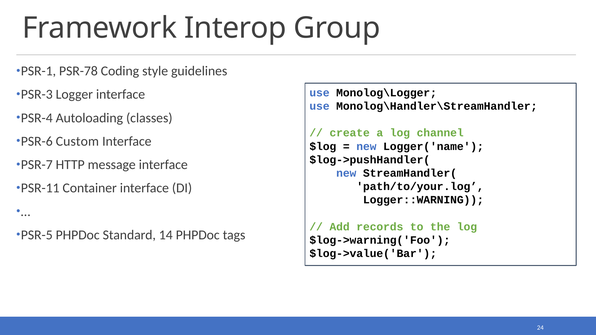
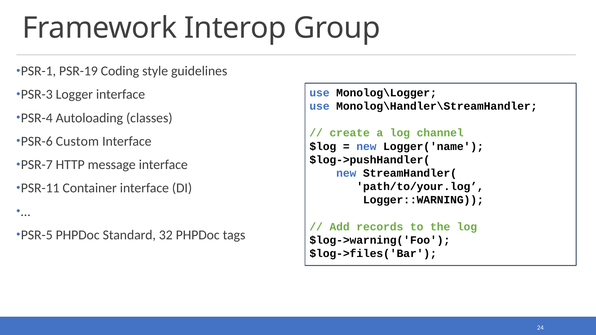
PSR-78: PSR-78 -> PSR-19 (78, 71)
14: 14 -> 32 (166, 235)
$log->value('Bar: $log->value('Bar -> $log->files('Bar (373, 254)
